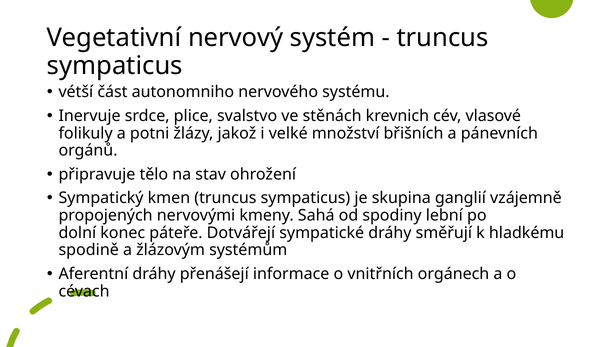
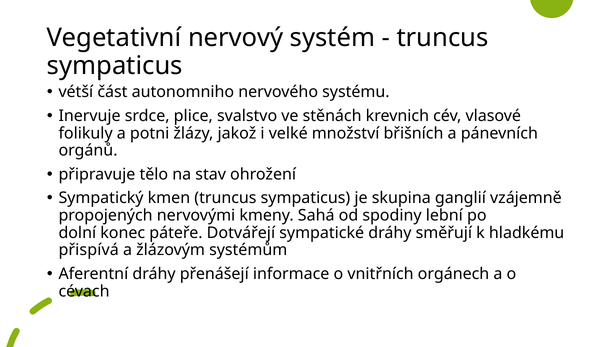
spodině: spodině -> přispívá (89, 250)
